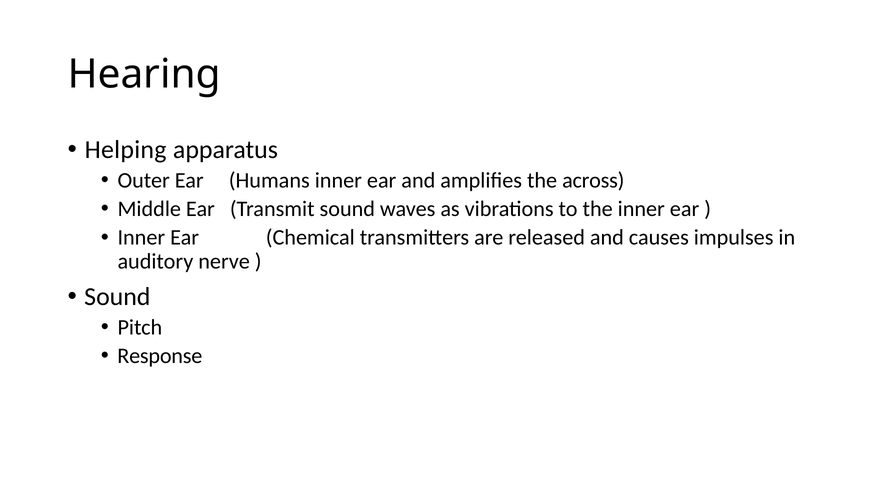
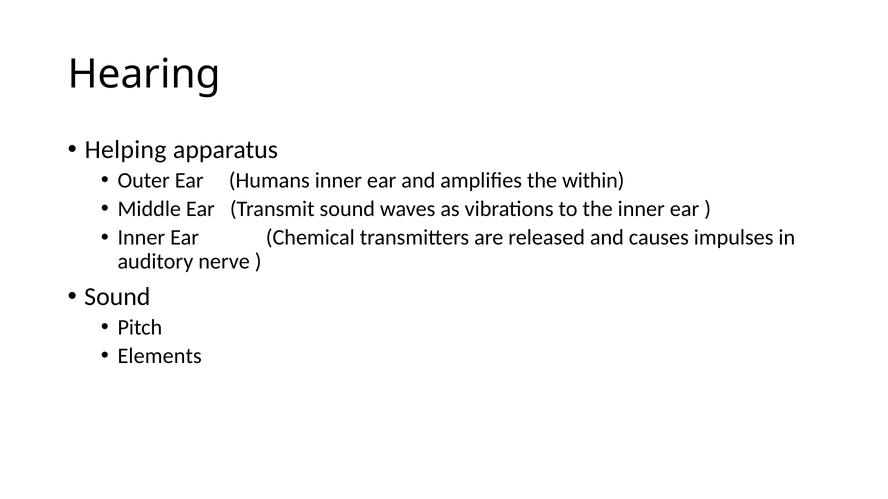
across: across -> within (593, 181)
Response: Response -> Elements (160, 356)
